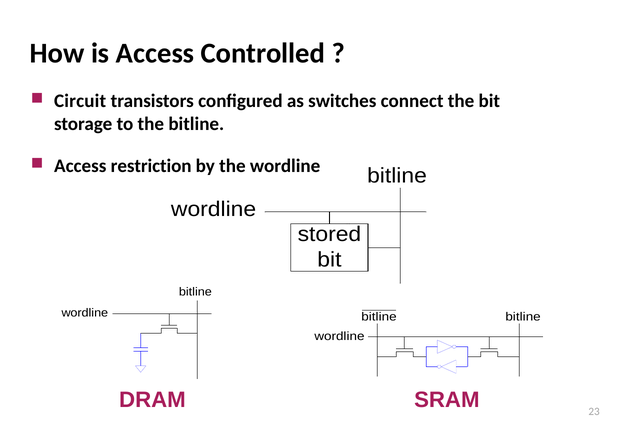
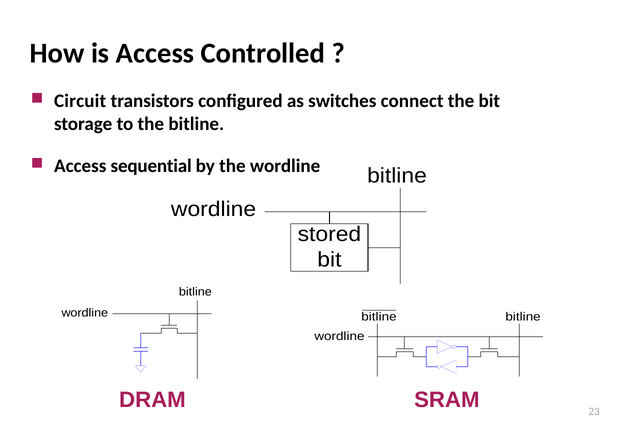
restriction: restriction -> sequential (151, 166)
